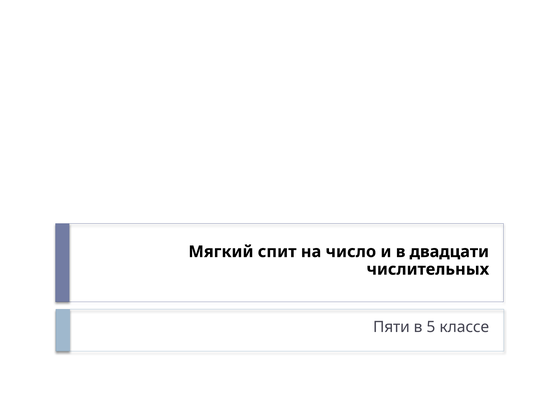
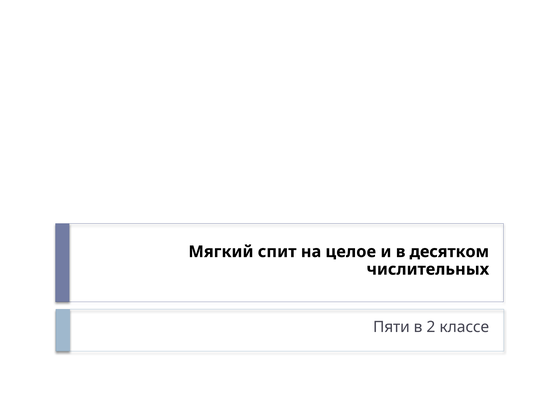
число: число -> целое (351, 252)
двадцати: двадцати -> десятком (449, 252)
5: 5 -> 2 (431, 327)
